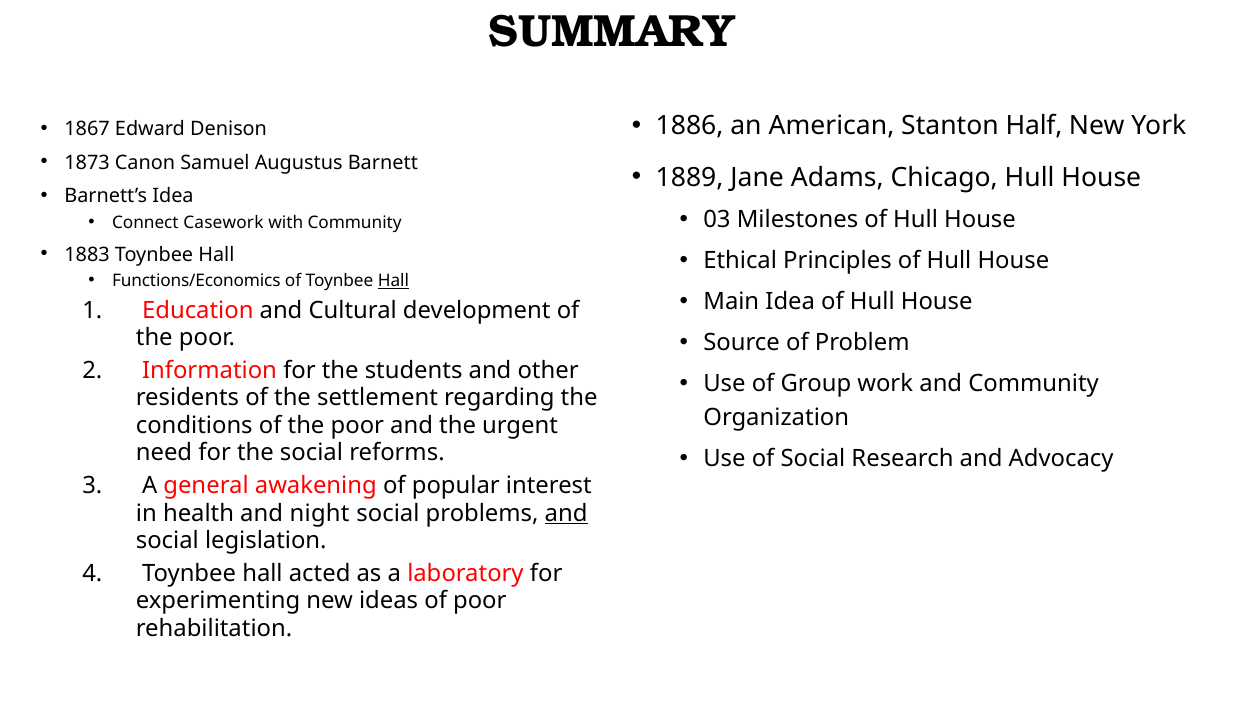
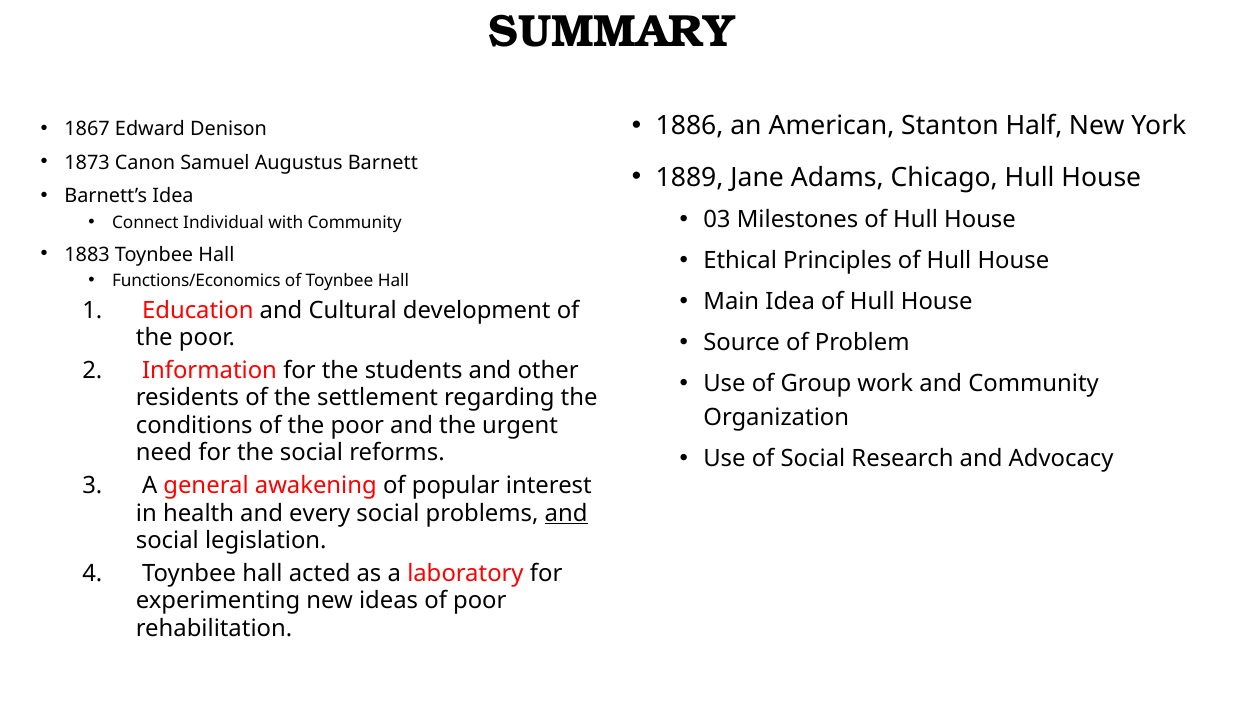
Casework: Casework -> Individual (223, 222)
Hall underline: present -> none (393, 281)
night: night -> every (320, 513)
